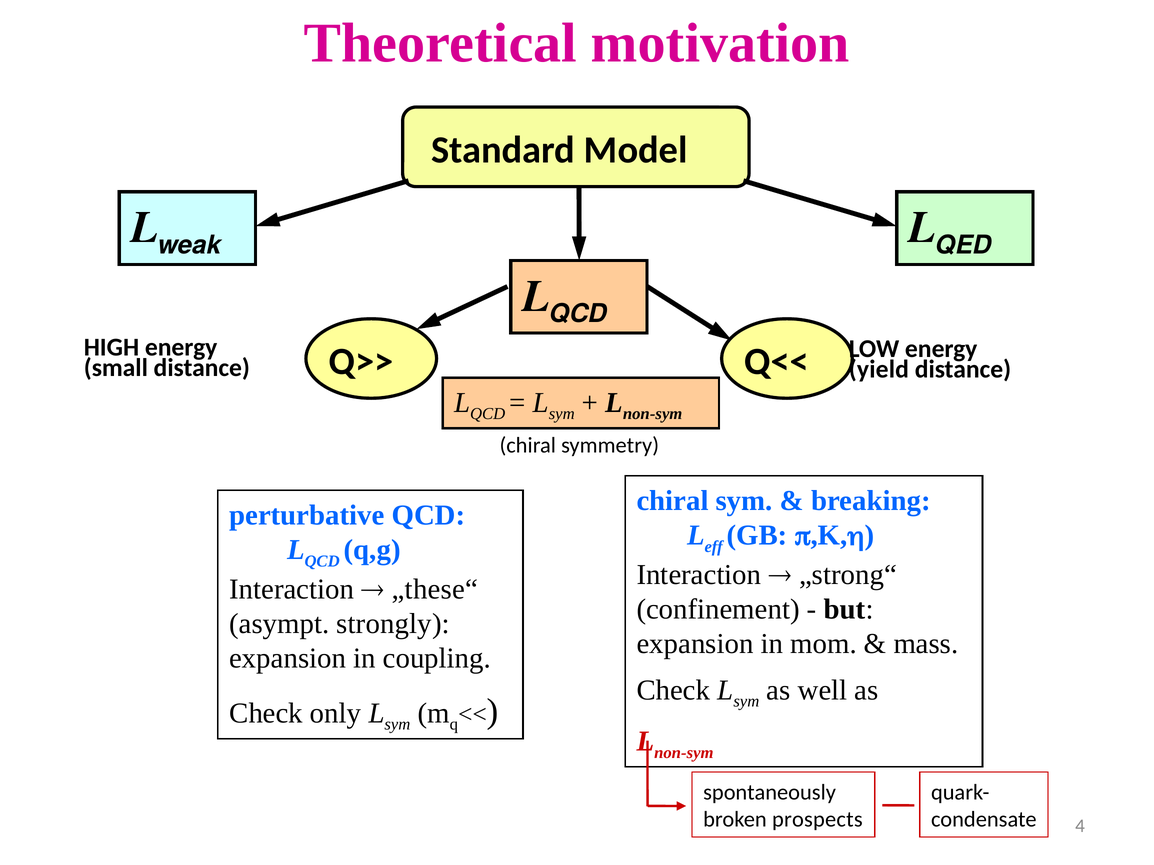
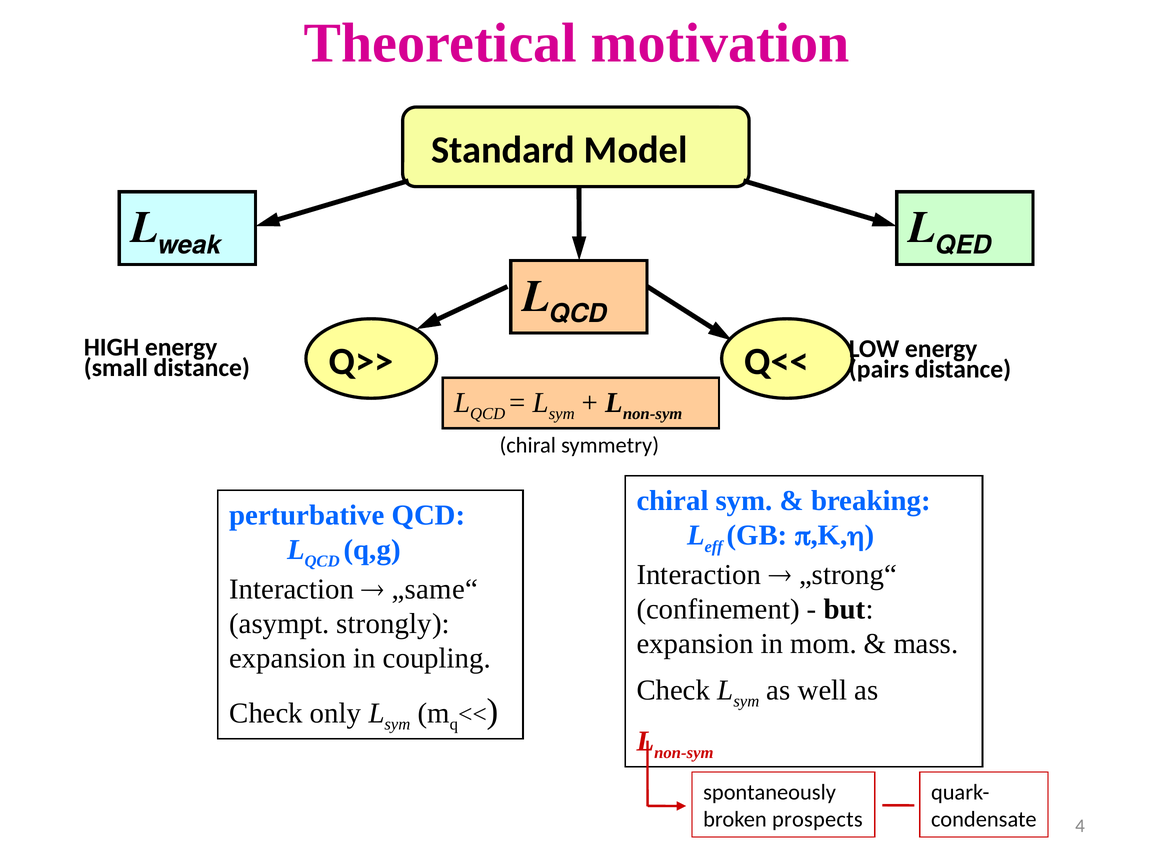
yield: yield -> pairs (879, 370)
„these“: „these“ -> „same“ (435, 589)
